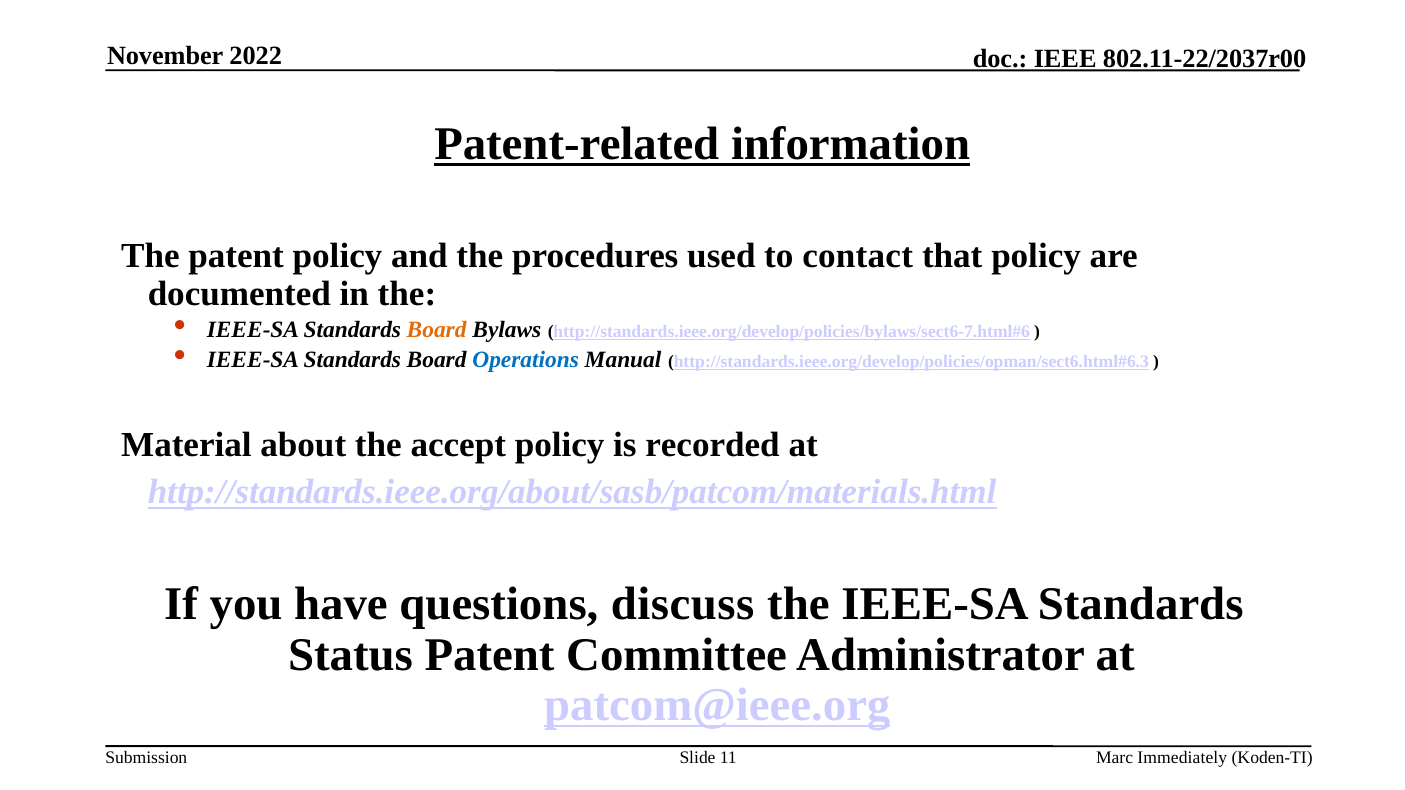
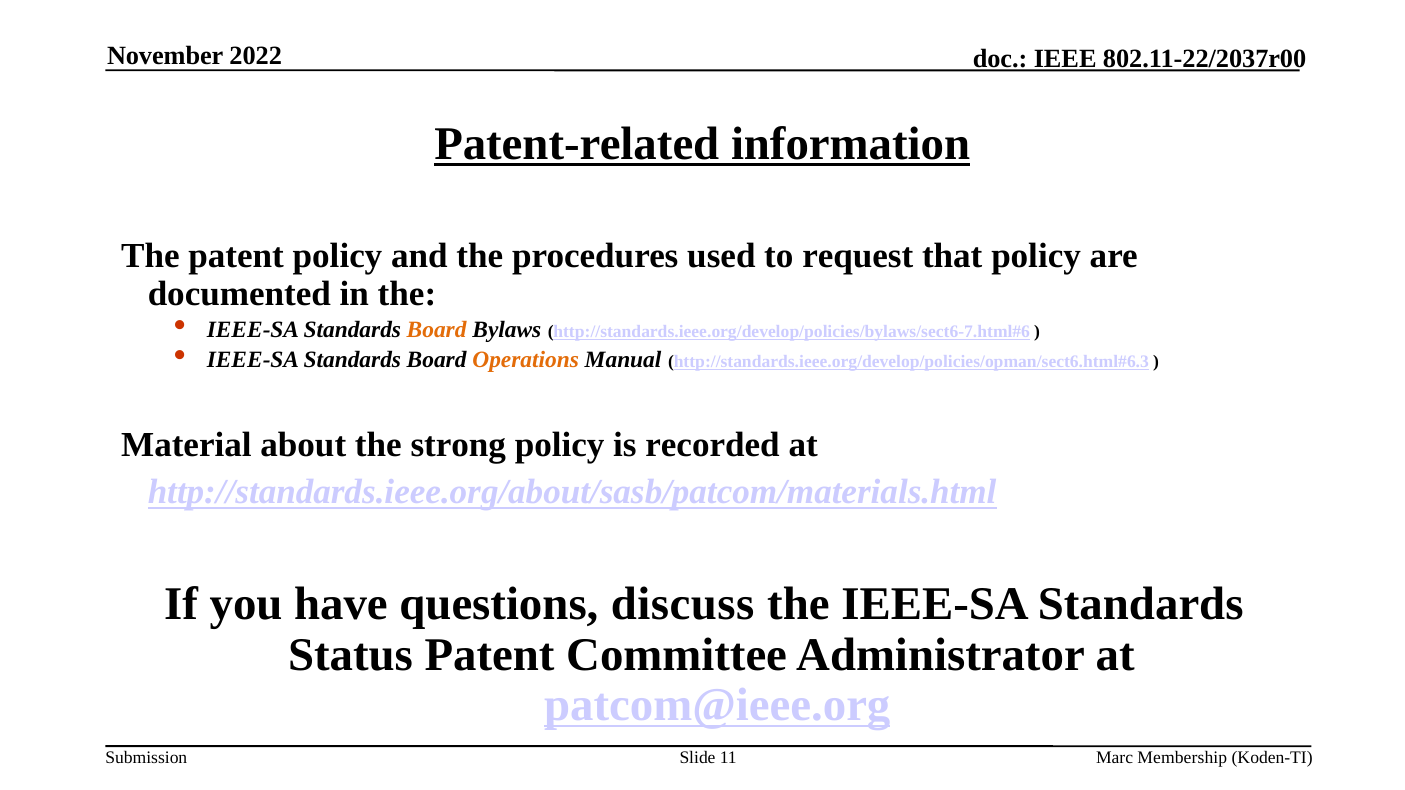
contact: contact -> request (858, 256)
Operations colour: blue -> orange (526, 360)
accept: accept -> strong (458, 446)
Immediately: Immediately -> Membership (1182, 758)
